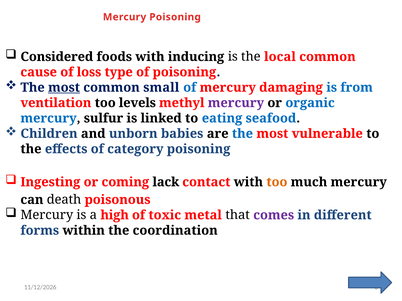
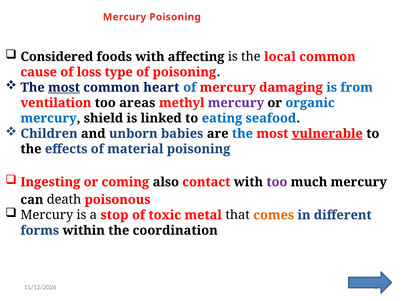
inducing: inducing -> affecting (196, 57)
small: small -> heart (161, 88)
levels: levels -> areas (137, 103)
sulfur: sulfur -> shield (103, 118)
vulnerable underline: none -> present (327, 134)
category: category -> material (135, 149)
lack: lack -> also (166, 182)
too colour: orange -> purple (277, 182)
high: high -> stop (114, 215)
comes colour: purple -> orange (274, 215)
